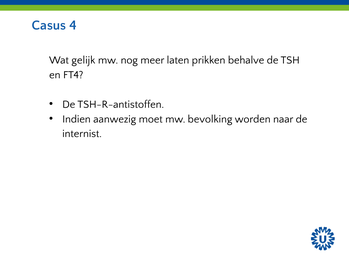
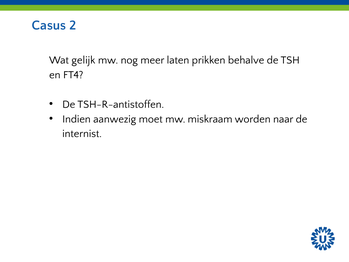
4: 4 -> 2 (73, 25)
bevolking: bevolking -> miskraam (210, 119)
